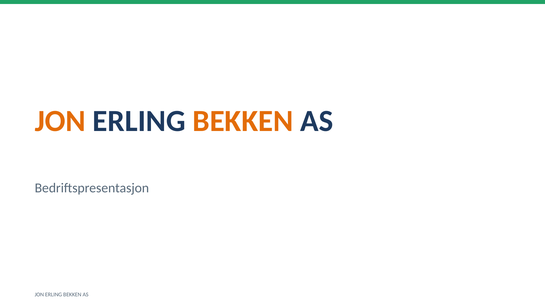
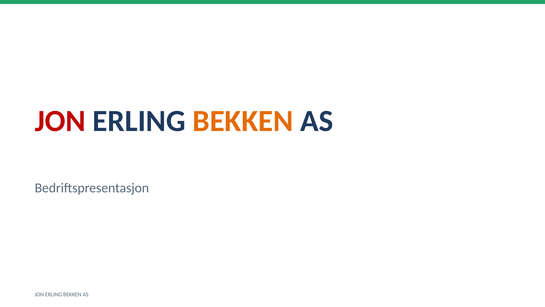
JON colour: orange -> red (60, 121)
